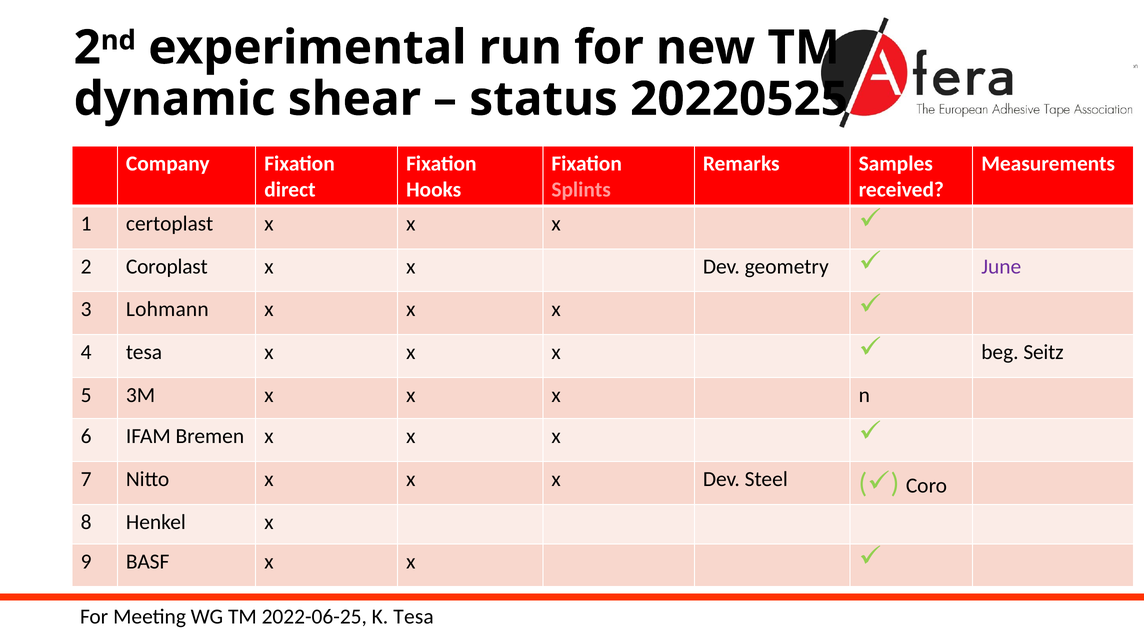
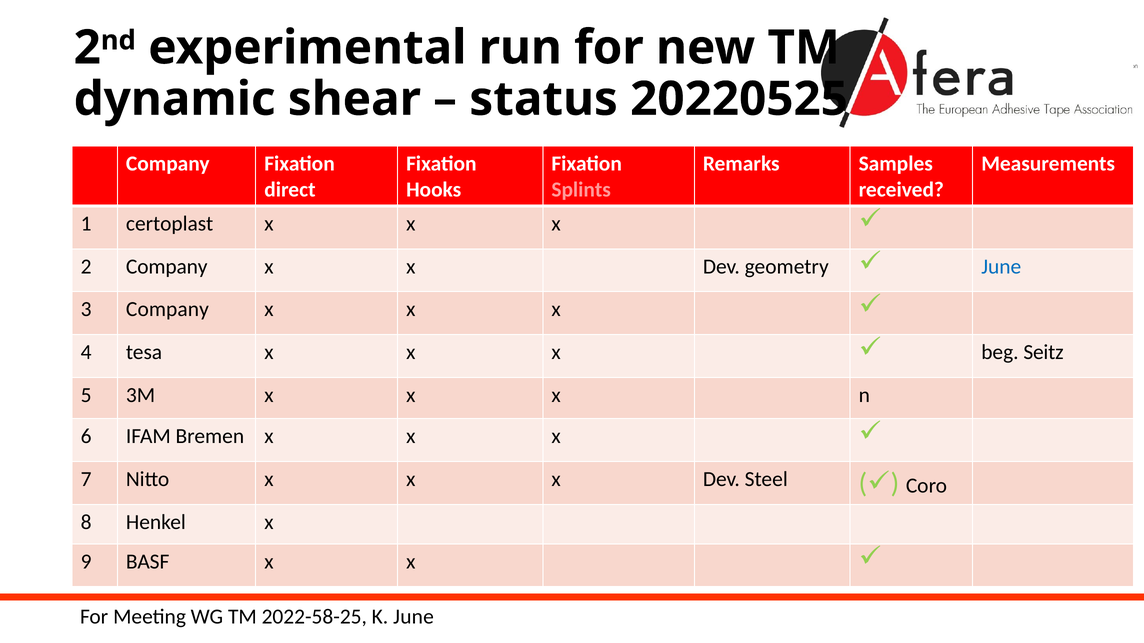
2 Coroplast: Coroplast -> Company (167, 267)
June colour: purple -> blue (1001, 267)
3 Lohmann: Lohmann -> Company (167, 310)
2022-06-25: 2022-06-25 -> 2022-58-25 (314, 617)
K Tesa: Tesa -> June (414, 617)
